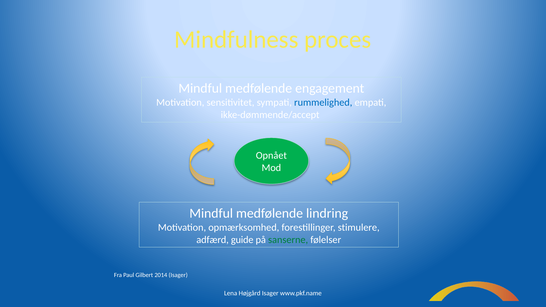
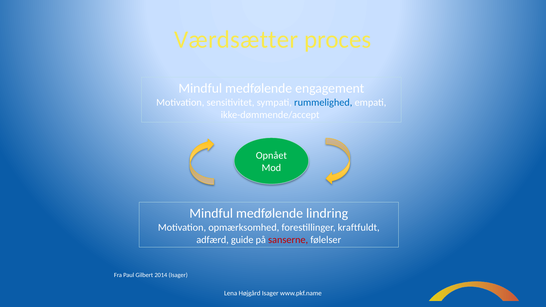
Mindfulness: Mindfulness -> Værdsætter (236, 40)
stimulere: stimulere -> kraftfuldt (359, 228)
sanserne colour: green -> red (288, 240)
